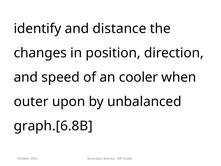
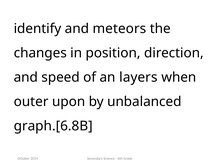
distance: distance -> meteors (119, 29)
cooler: cooler -> layers (138, 77)
